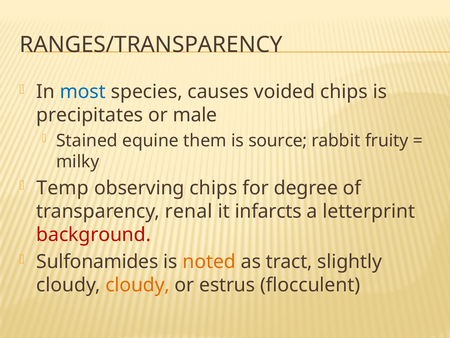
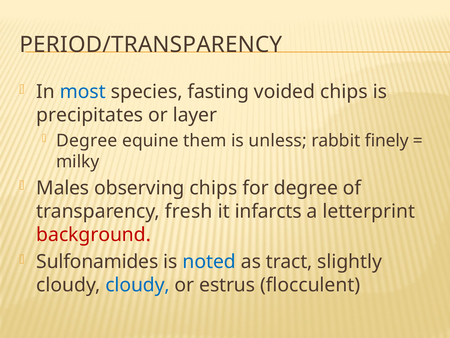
RANGES/TRANSPARENCY: RANGES/TRANSPARENCY -> PERIOD/TRANSPARENCY (151, 45)
causes: causes -> fasting (218, 92)
male: male -> layer (195, 115)
Stained: Stained -> Degree (87, 140)
source: source -> unless (278, 140)
fruity: fruity -> finely (387, 140)
Temp: Temp -> Males (63, 188)
renal: renal -> fresh (189, 211)
noted colour: orange -> blue (209, 262)
cloudy colour: orange -> blue (138, 285)
